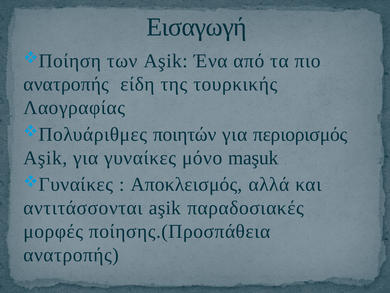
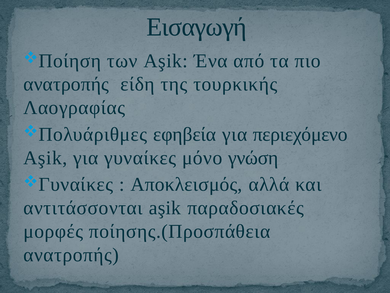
ποιητών: ποιητών -> εφηβεία (185, 134)
περιορισμός: περιορισμός -> περιεχόμενο (300, 134)
maşuk: maşuk -> γνώση (253, 158)
